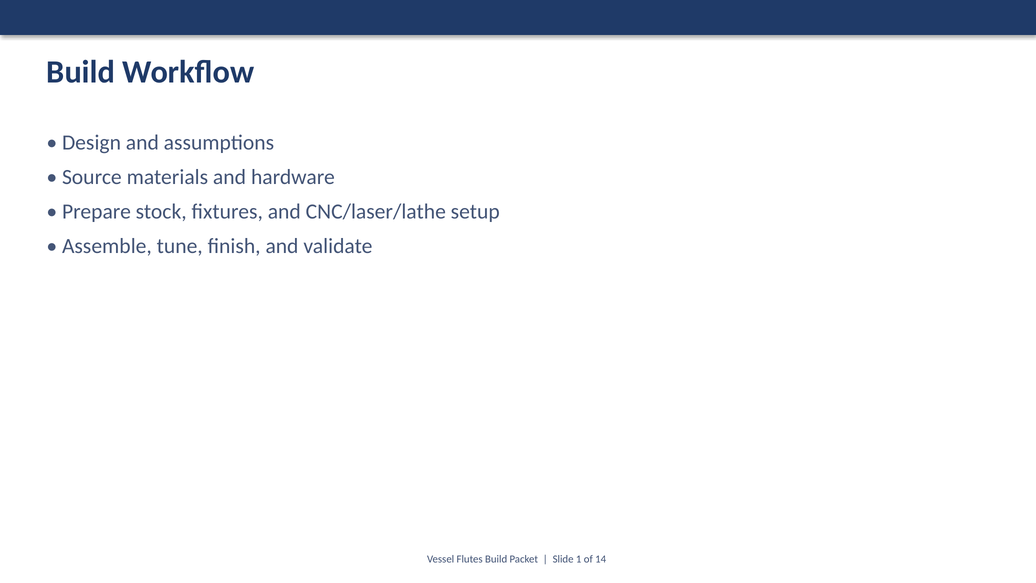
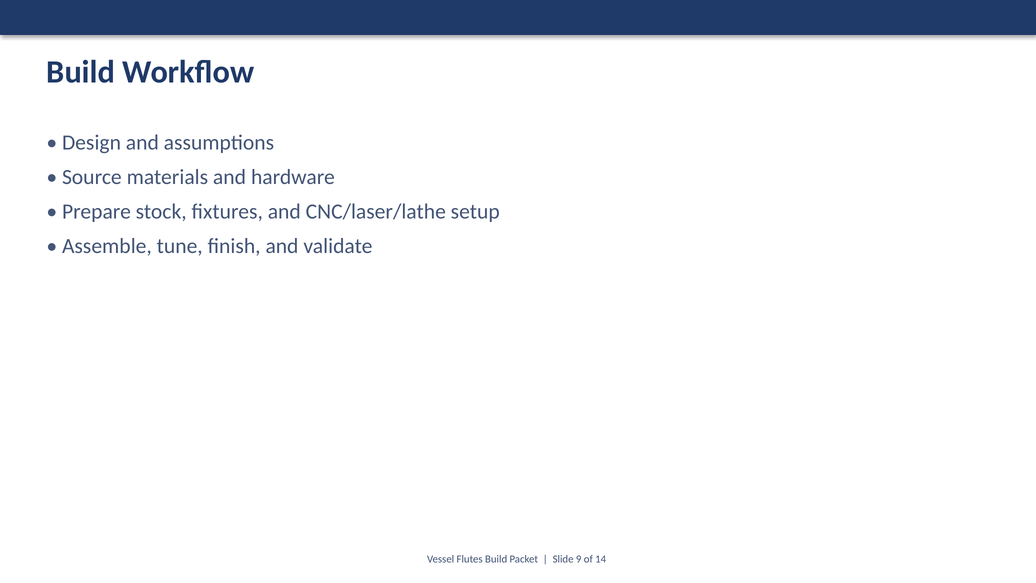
1: 1 -> 9 (579, 559)
